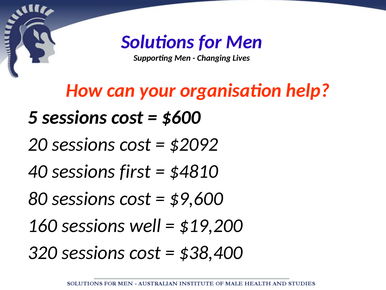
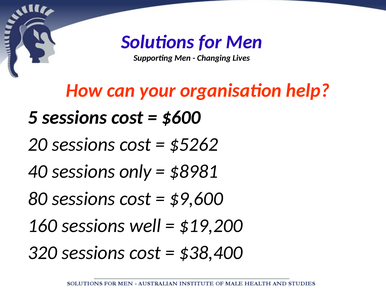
$2092: $2092 -> $5262 (194, 144)
first: first -> only (135, 171)
$4810: $4810 -> $8981 (194, 171)
